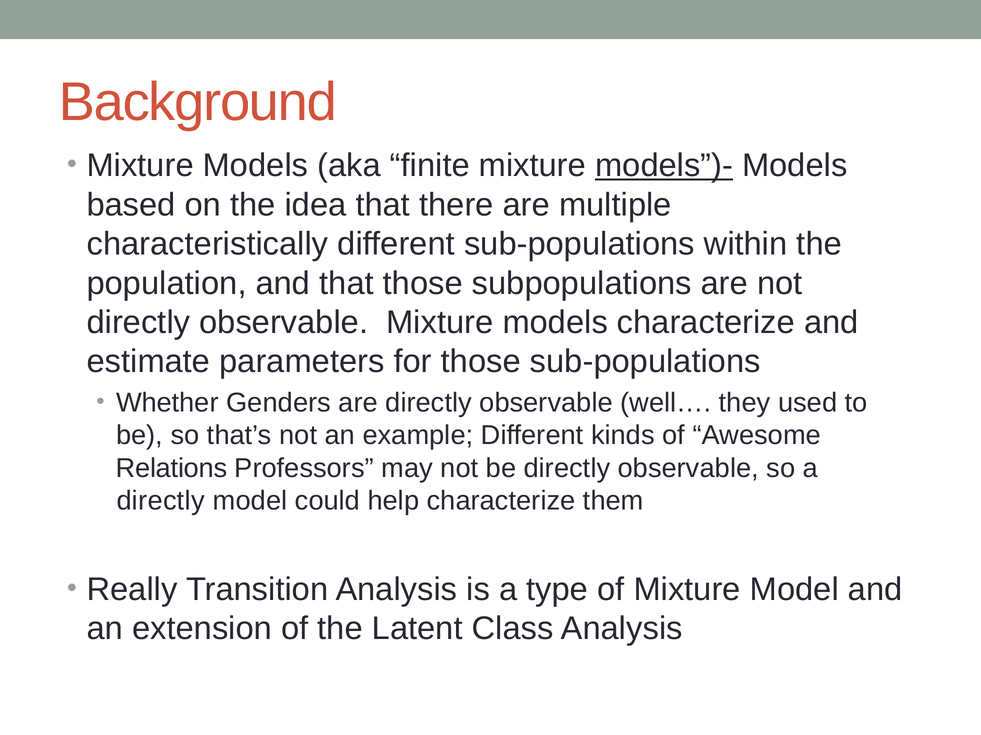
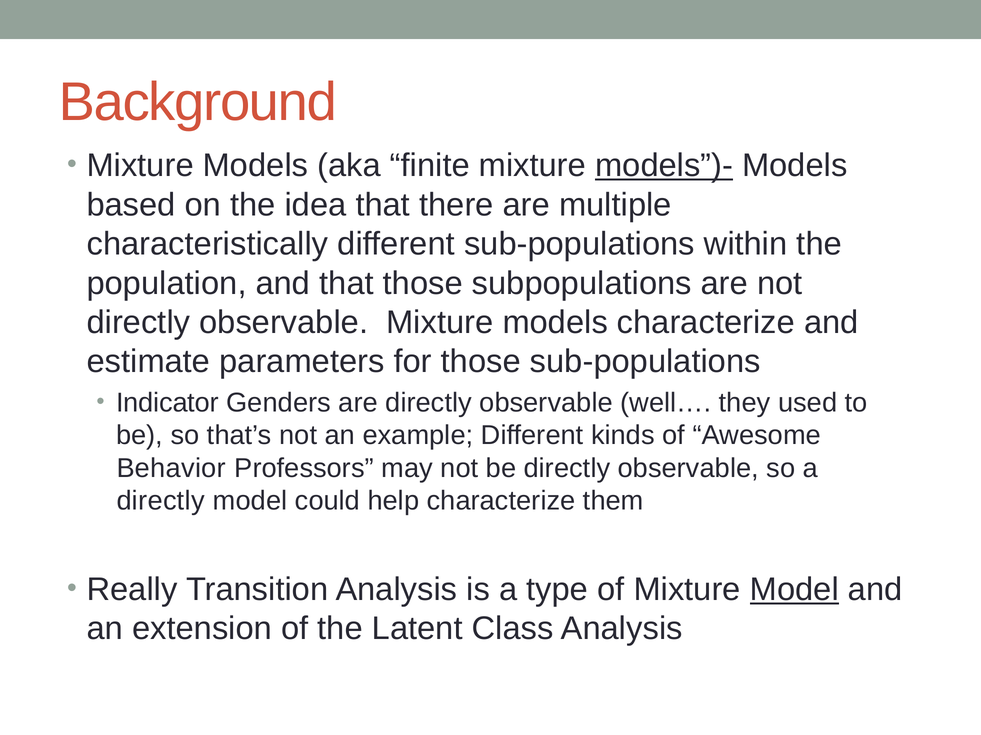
Whether: Whether -> Indicator (167, 403)
Relations: Relations -> Behavior (171, 469)
Model underline: none -> present (794, 590)
